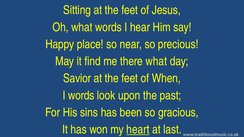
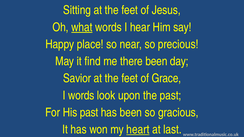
what underline: none -> present (82, 27)
there what: what -> been (156, 61)
When: When -> Grace (166, 78)
His sins: sins -> past (89, 113)
